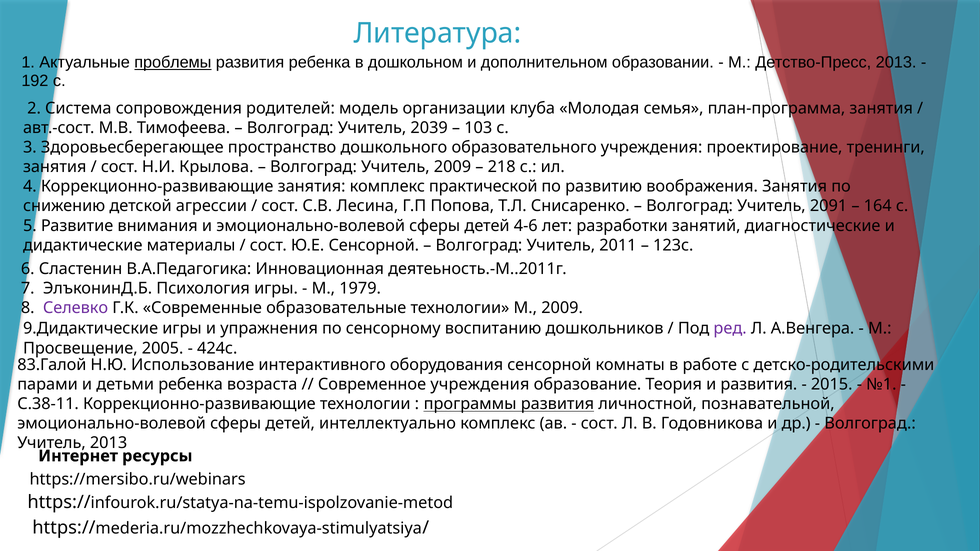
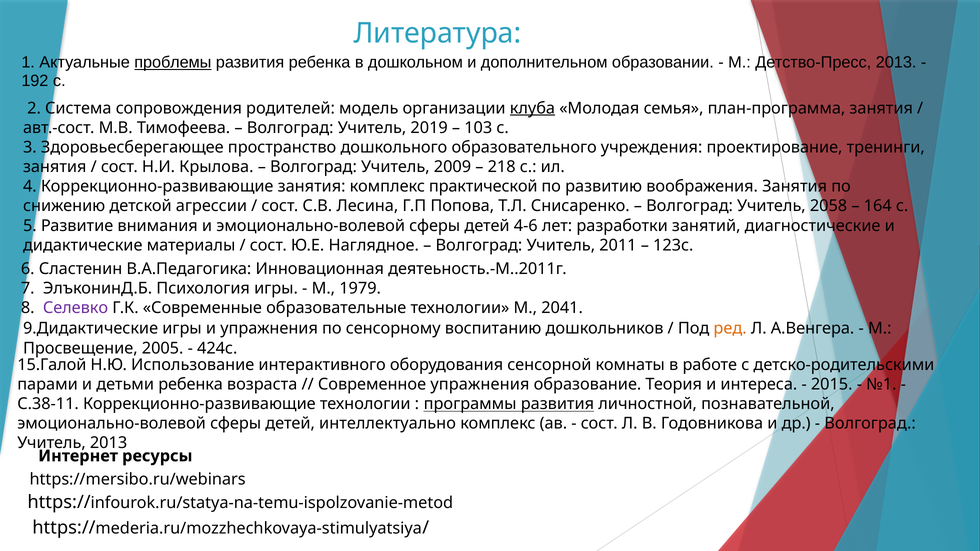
клуба underline: none -> present (532, 108)
2039: 2039 -> 2019 (429, 128)
2091: 2091 -> 2058 (829, 206)
Ю.Е Сенсорной: Сенсорной -> Наглядное (374, 245)
М 2009: 2009 -> 2041 (562, 308)
ред colour: purple -> orange (730, 329)
83.Галой: 83.Галой -> 15.Галой (52, 365)
Современное учреждения: учреждения -> упражнения (480, 384)
и развития: развития -> интереса (759, 384)
